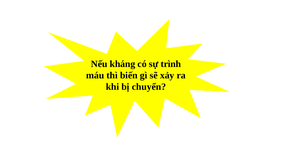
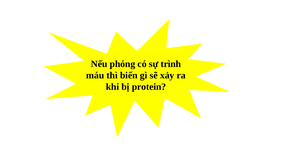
kháng: kháng -> phóng (122, 64)
chuyển: chuyển -> protein (149, 87)
